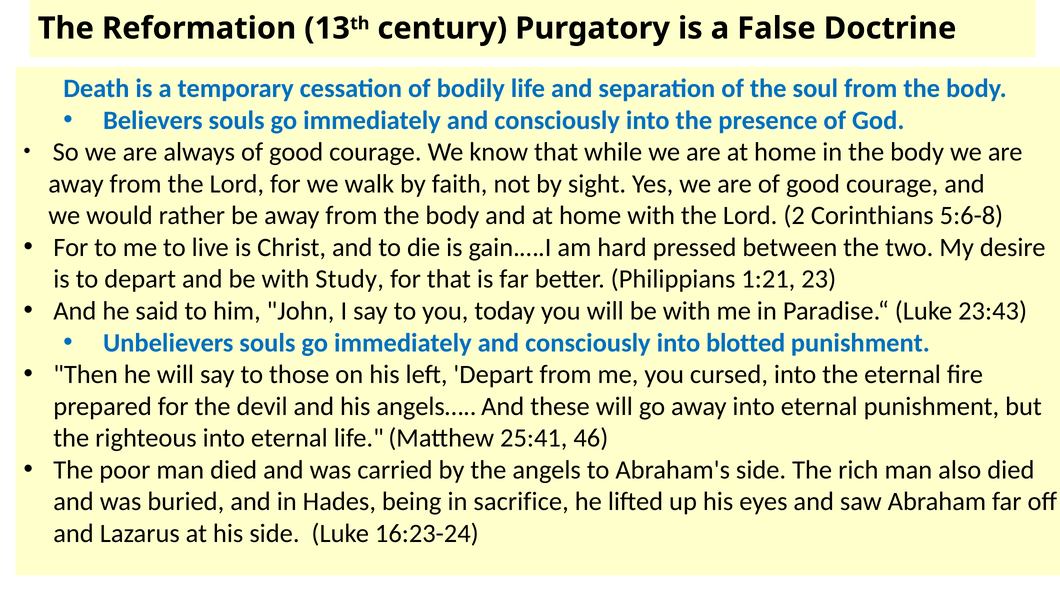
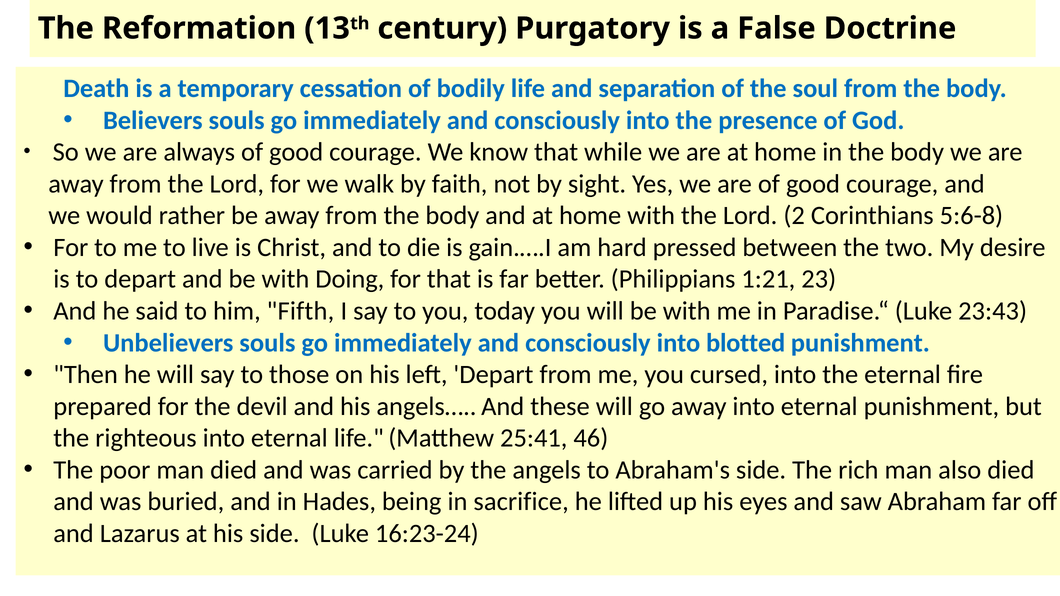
Study: Study -> Doing (350, 279)
John: John -> Fifth (300, 311)
